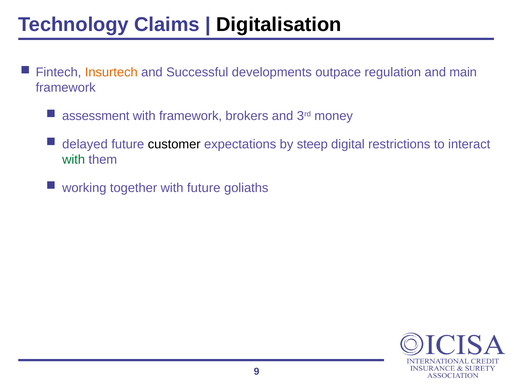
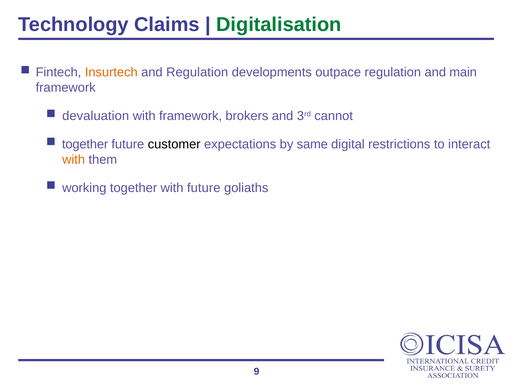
Digitalisation colour: black -> green (279, 25)
and Successful: Successful -> Regulation (197, 72)
assessment: assessment -> devaluation (96, 116)
money: money -> cannot (334, 116)
delayed: delayed -> together (85, 144)
steep: steep -> same (312, 144)
with colour: green -> orange (74, 160)
